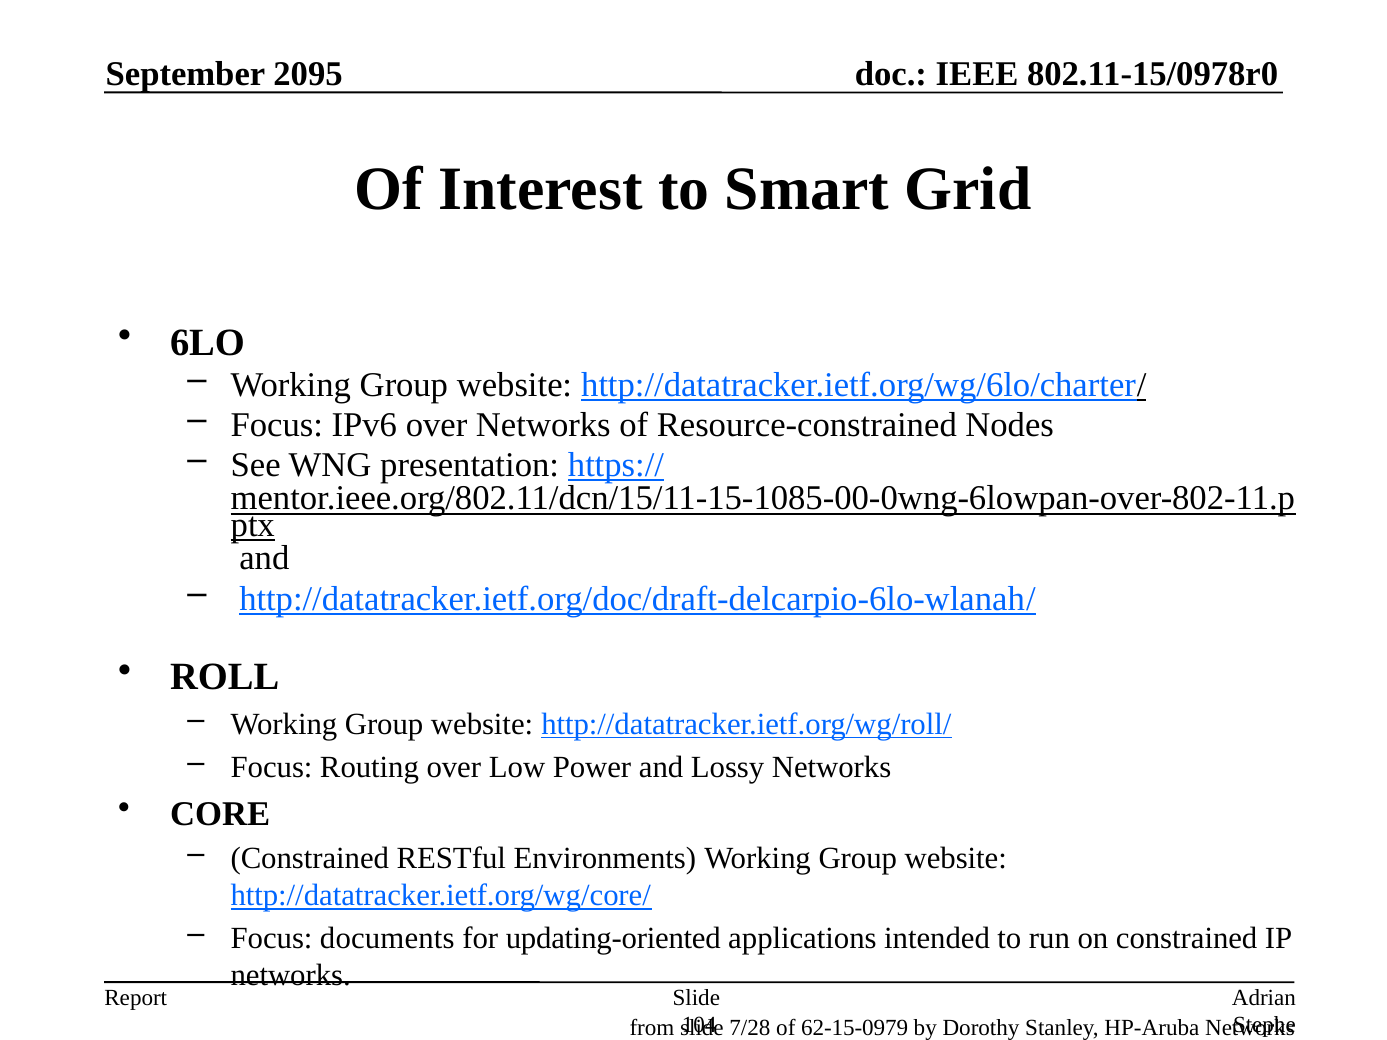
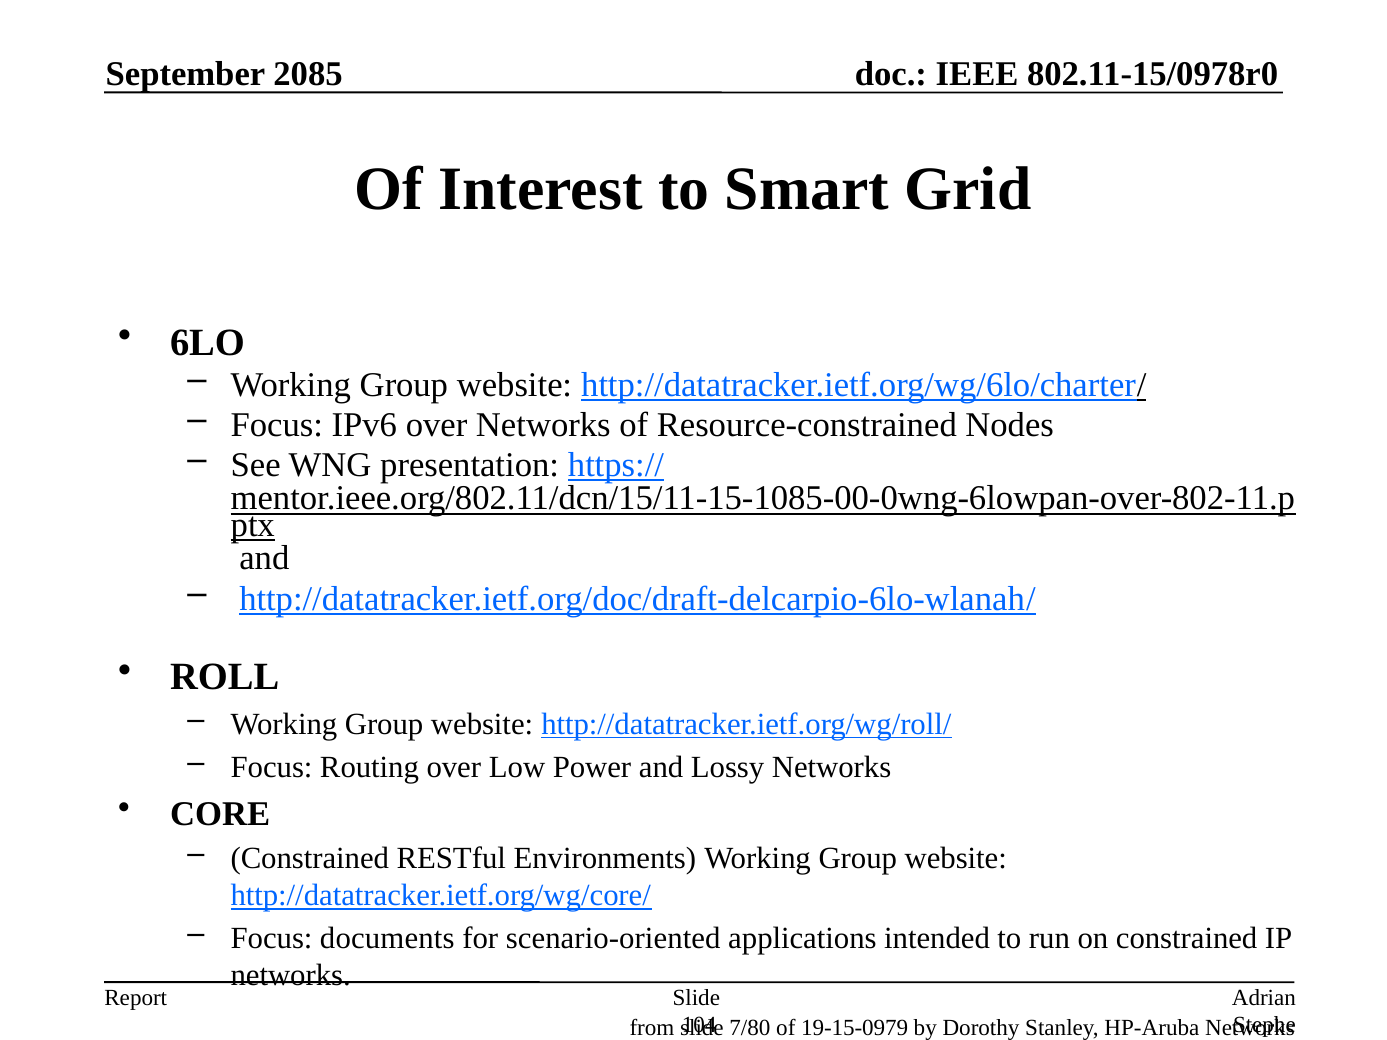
2095: 2095 -> 2085 (308, 74)
updating-oriented: updating-oriented -> scenario-oriented (613, 939)
7/28: 7/28 -> 7/80 (750, 1028)
62-15-0979: 62-15-0979 -> 19-15-0979 (855, 1028)
